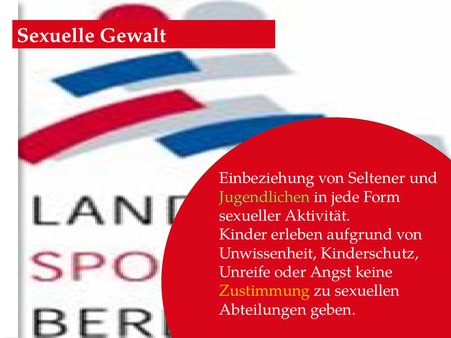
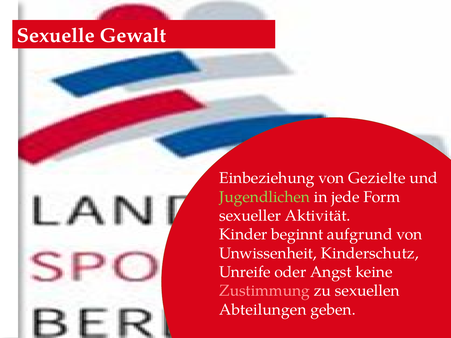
Seltener: Seltener -> Gezielte (377, 178)
erleben: erleben -> beginnt (297, 235)
Zustimmung colour: yellow -> pink (265, 291)
